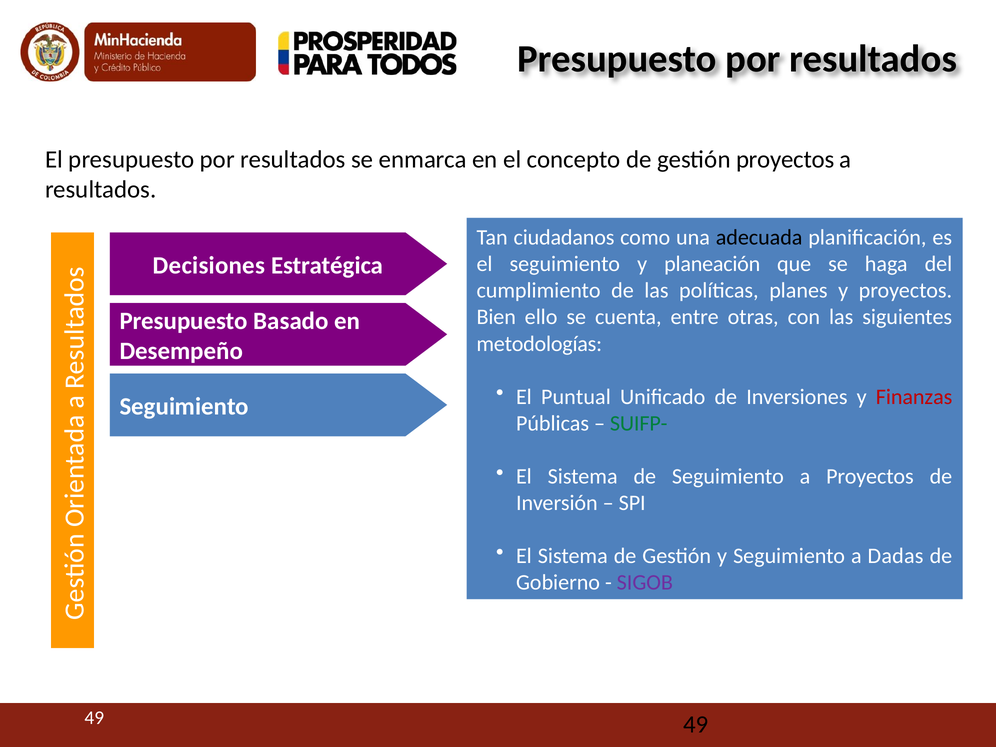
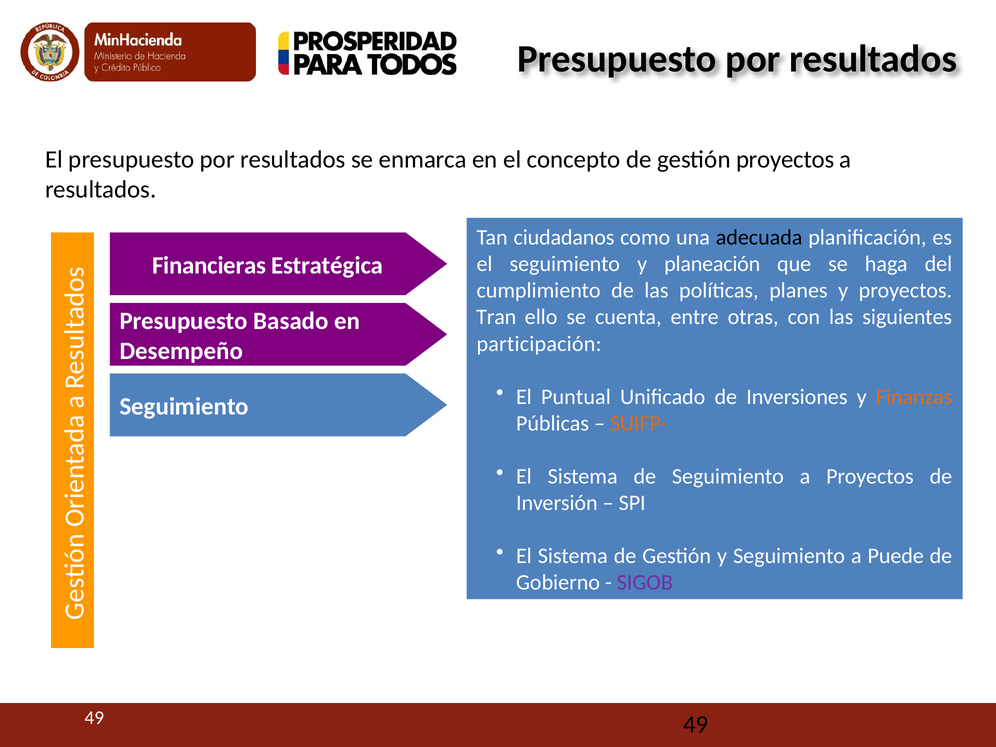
Decisiones: Decisiones -> Financieras (209, 266)
Bien: Bien -> Tran (496, 317)
metodologías: metodologías -> participación (539, 344)
Finanzas colour: red -> orange (914, 397)
SUIFP- colour: green -> orange (639, 423)
Dadas: Dadas -> Puede (896, 556)
